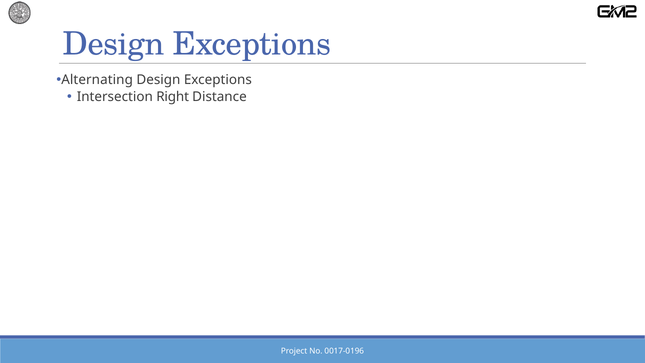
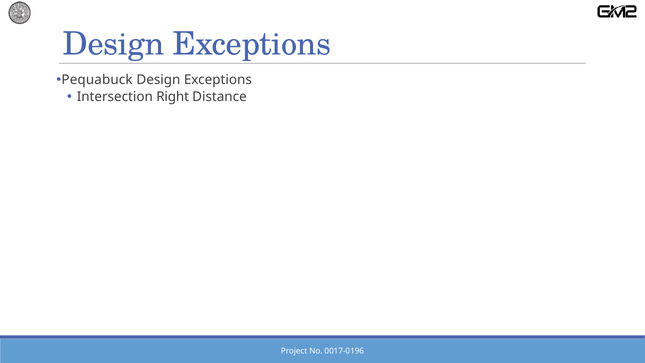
Alternating: Alternating -> Pequabuck (97, 80)
